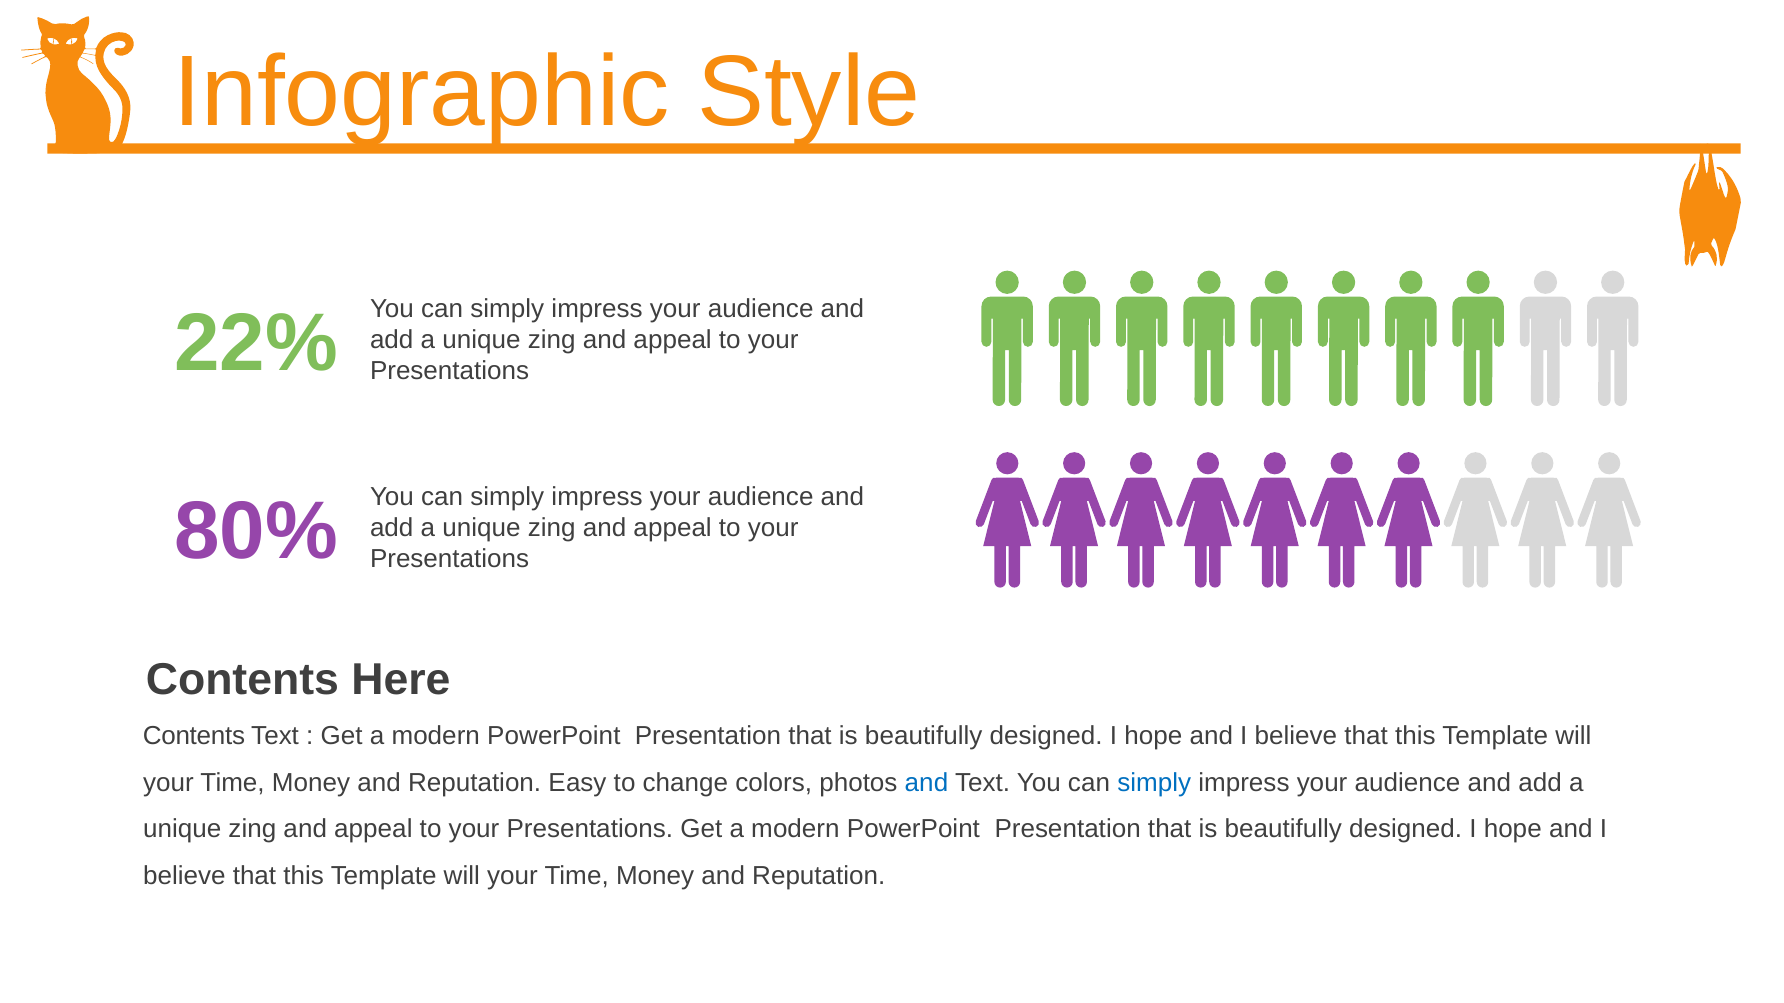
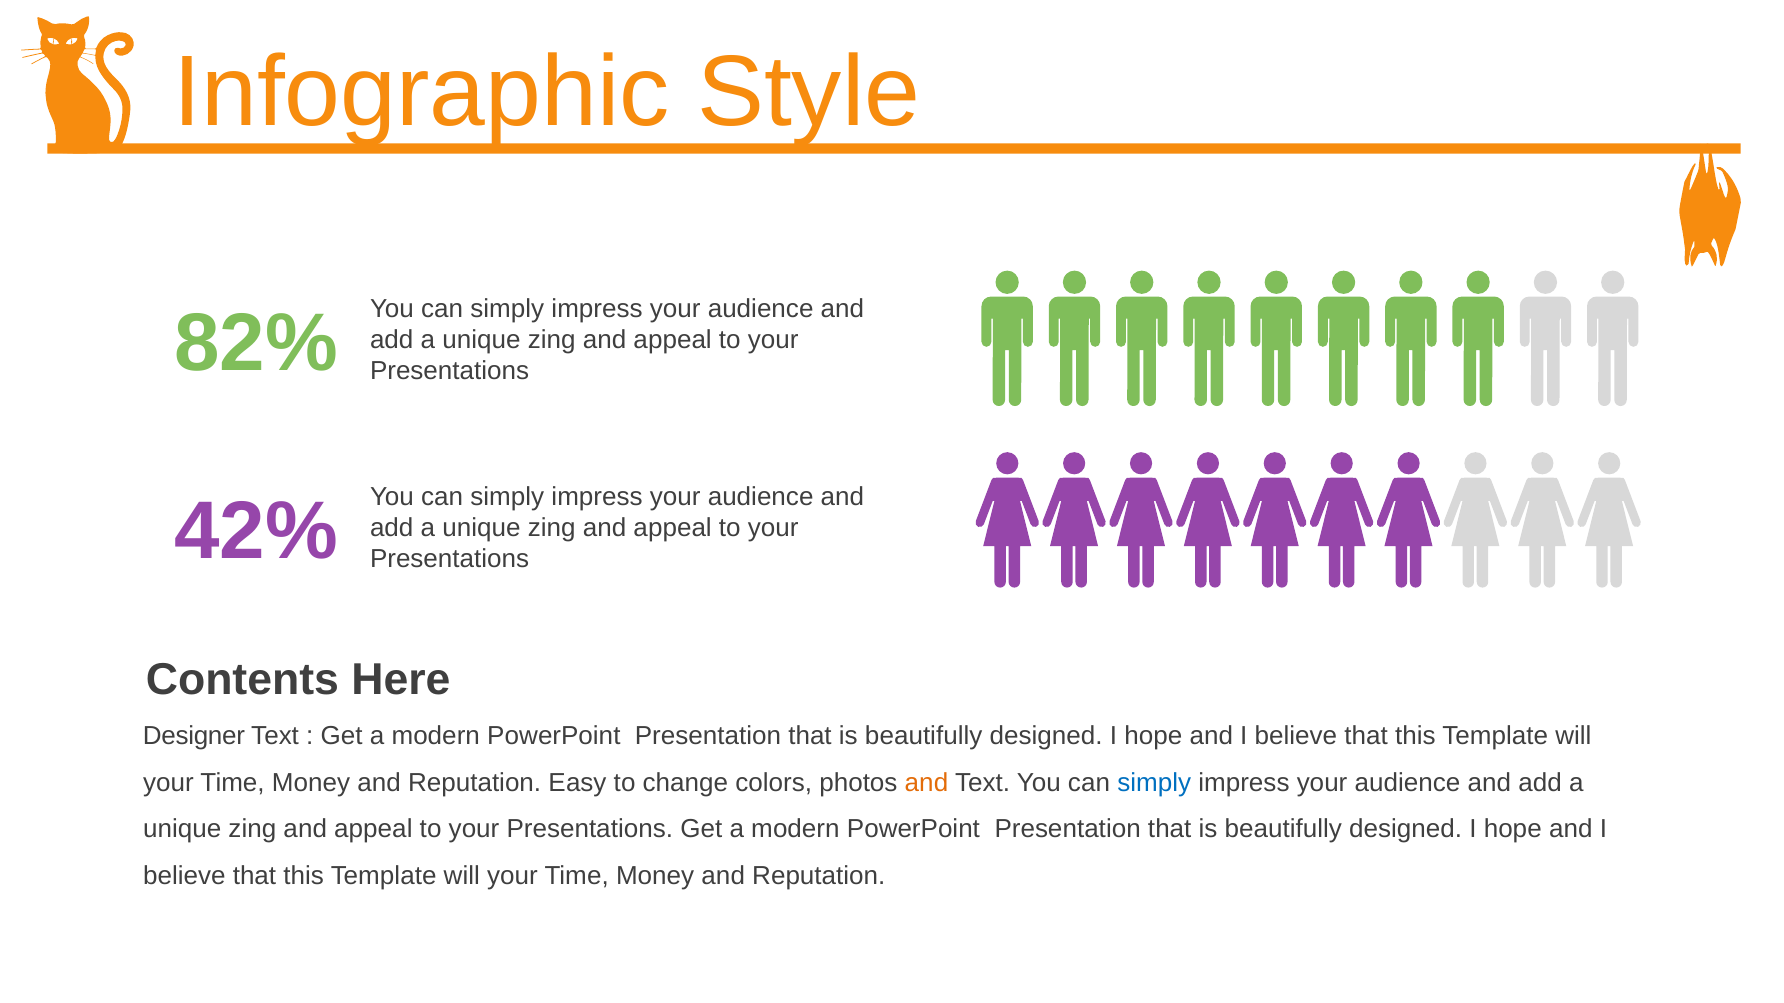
22%: 22% -> 82% (256, 344)
80%: 80% -> 42% (256, 532)
Contents: Contents -> Designer (194, 736)
and colour: blue -> orange (926, 783)
